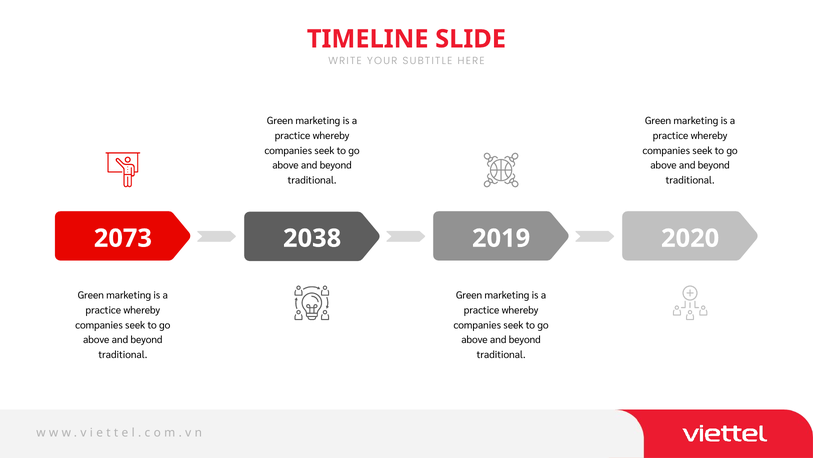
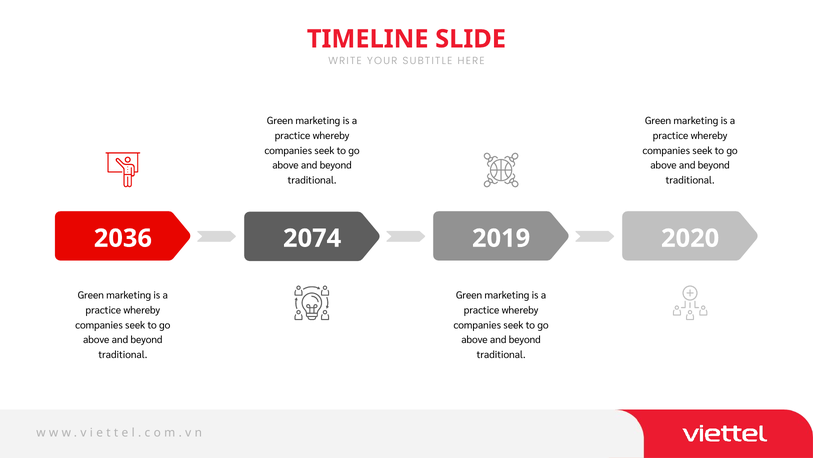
2073: 2073 -> 2036 (123, 238)
2038: 2038 -> 2074 (312, 238)
